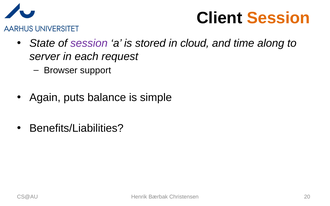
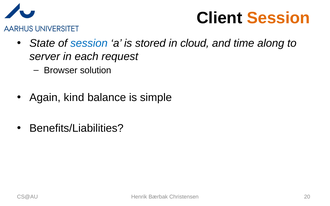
session colour: purple -> blue (89, 43)
support: support -> solution (96, 70)
puts: puts -> kind (74, 98)
